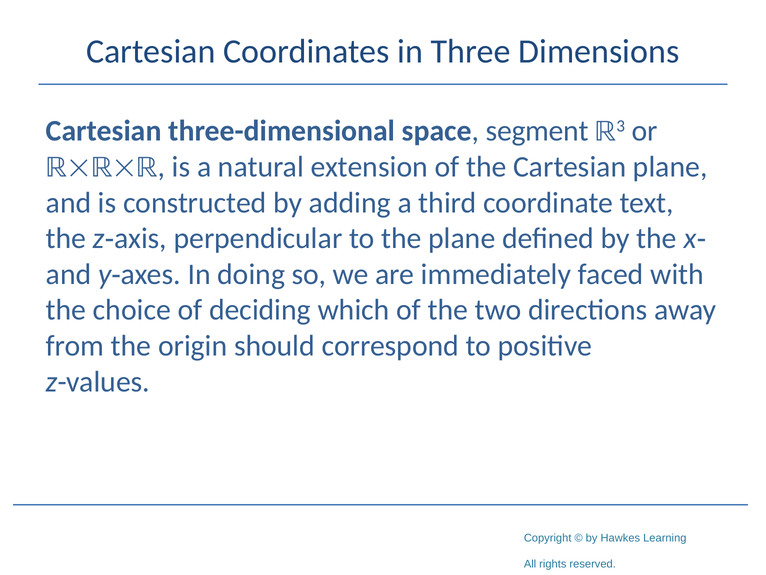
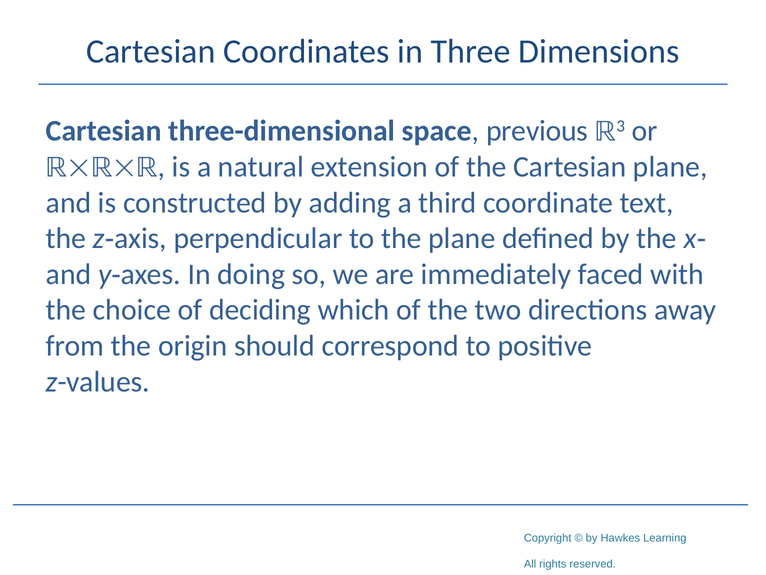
segment: segment -> previous (537, 131)
